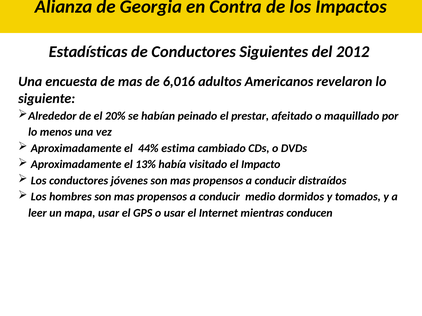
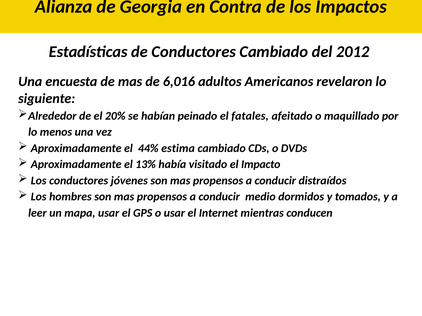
Conductores Siguientes: Siguientes -> Cambiado (274, 52)
prestar: prestar -> fatales (250, 116)
